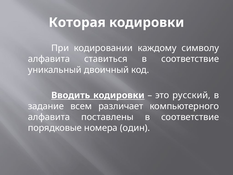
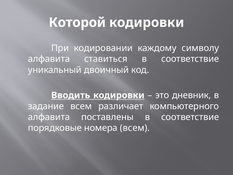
Которая: Которая -> Которой (77, 22)
русский: русский -> дневник (192, 95)
номера один: один -> всем (135, 128)
